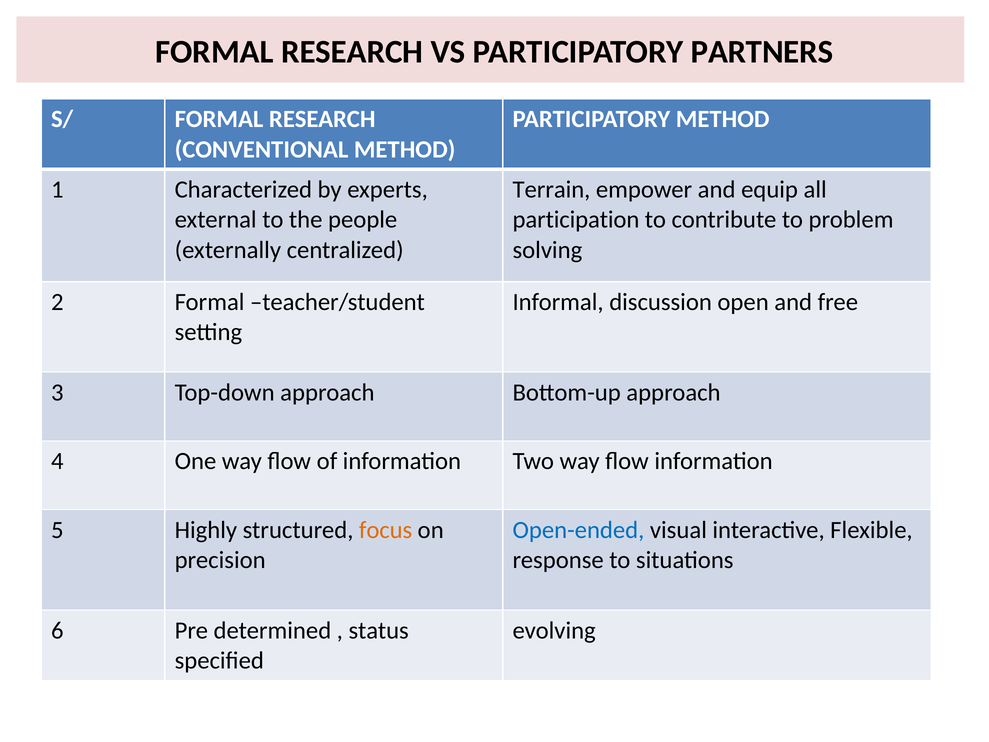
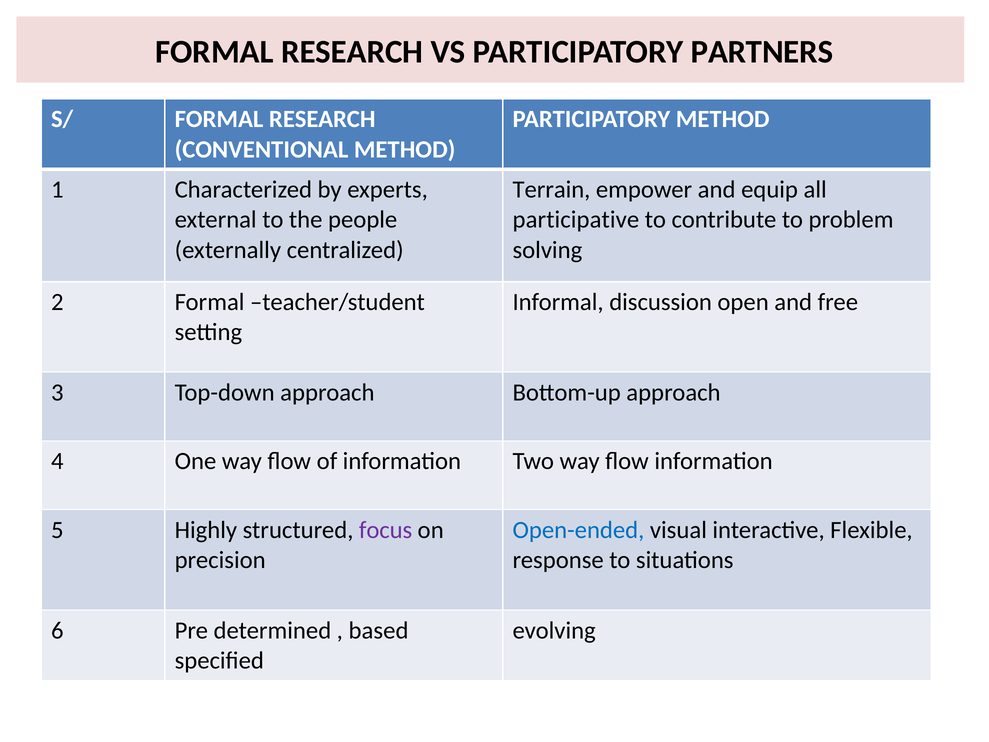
participation: participation -> participative (576, 220)
focus colour: orange -> purple (386, 530)
status: status -> based (379, 630)
